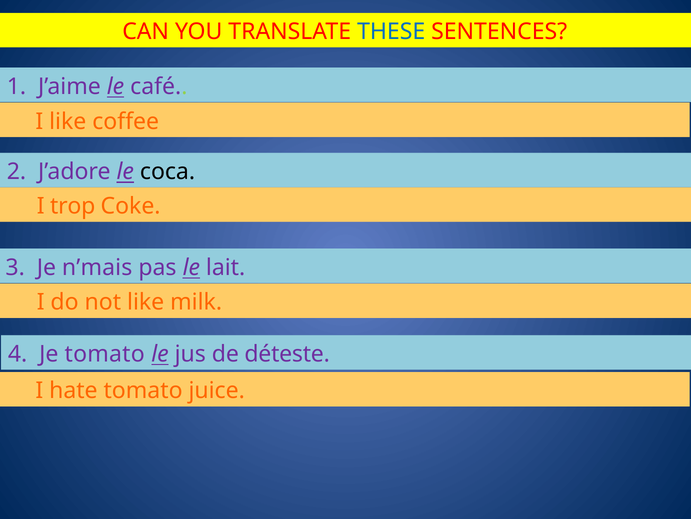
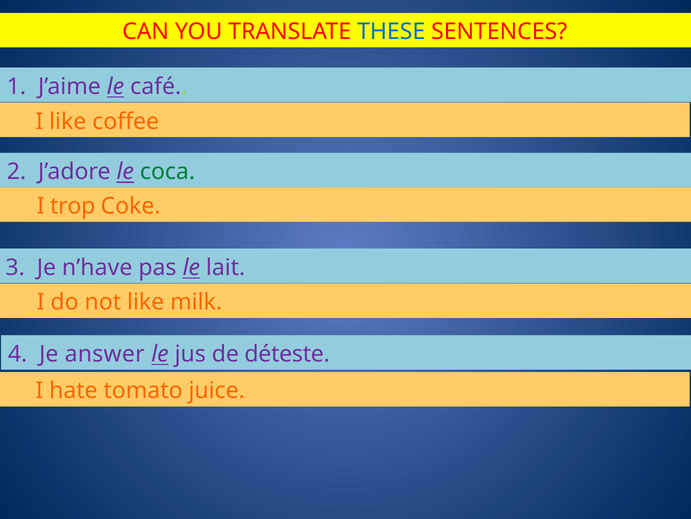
coca colour: black -> green (168, 171)
n’mais: n’mais -> n’have (97, 267)
Je tomato: tomato -> answer (105, 354)
